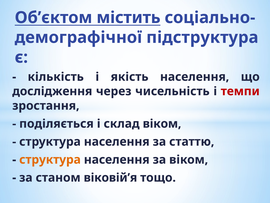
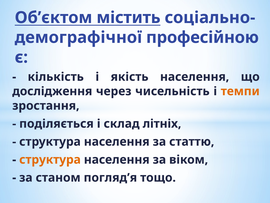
підструктура: підструктура -> професійною (202, 37)
темпи colour: red -> orange (240, 91)
склад віком: віком -> літніх (162, 123)
віковій’я: віковій’я -> погляд’я (110, 177)
